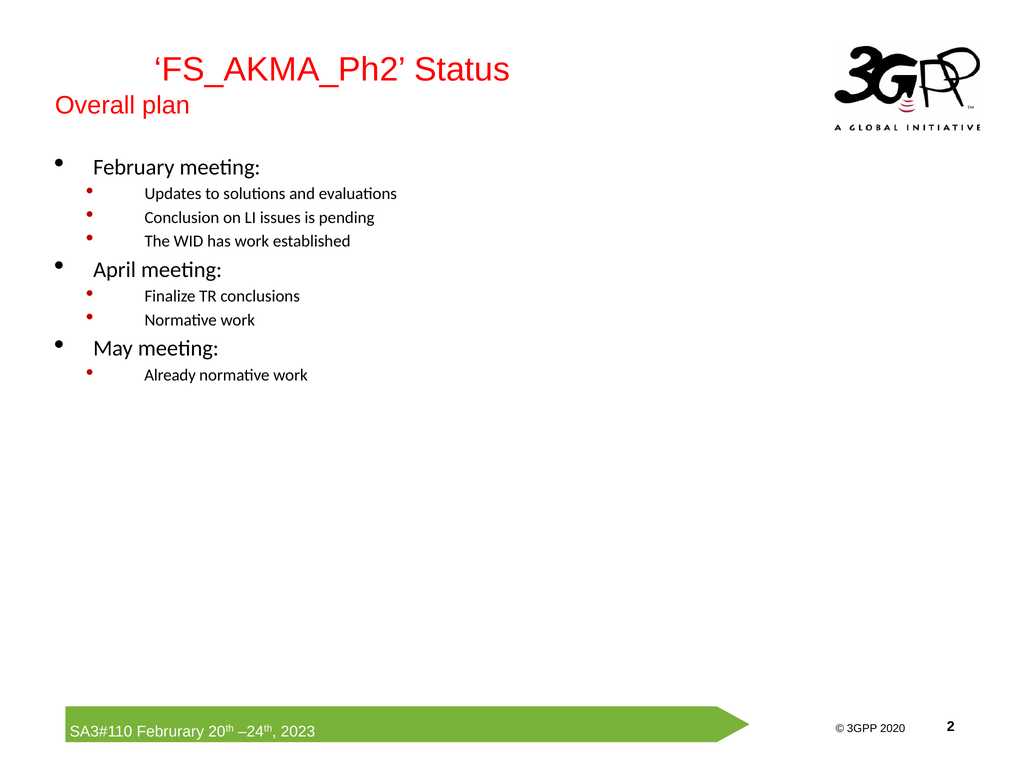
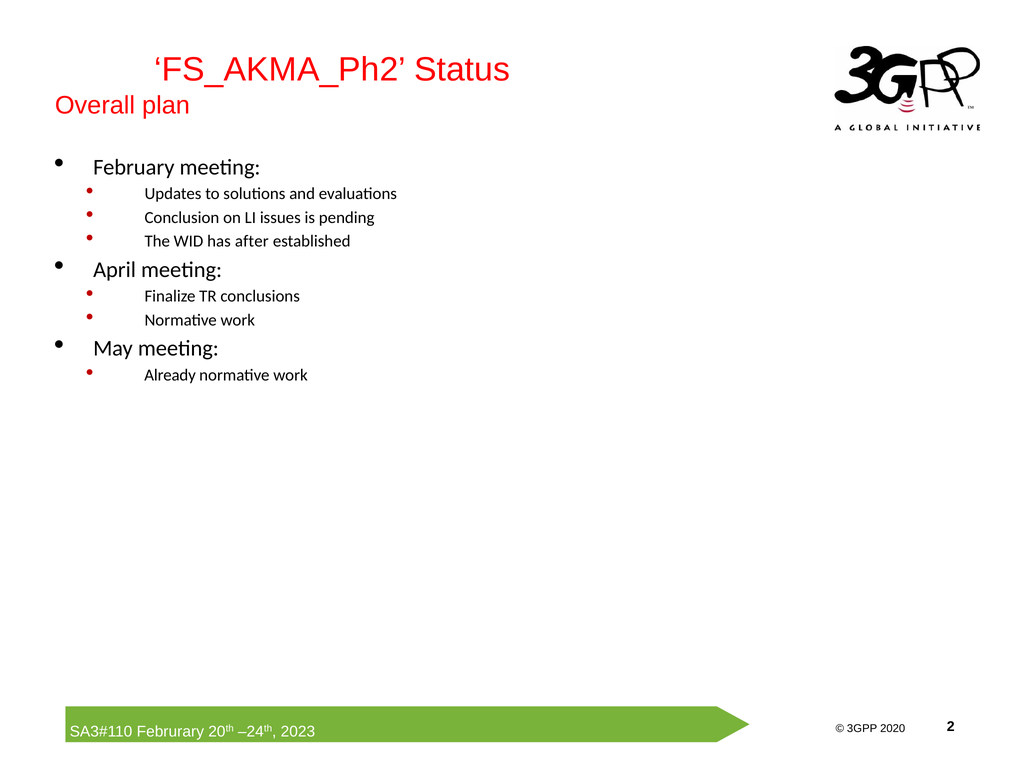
has work: work -> after (252, 241)
